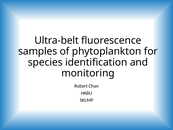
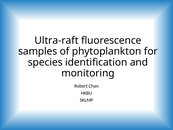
Ultra-belt: Ultra-belt -> Ultra-raft (57, 40)
